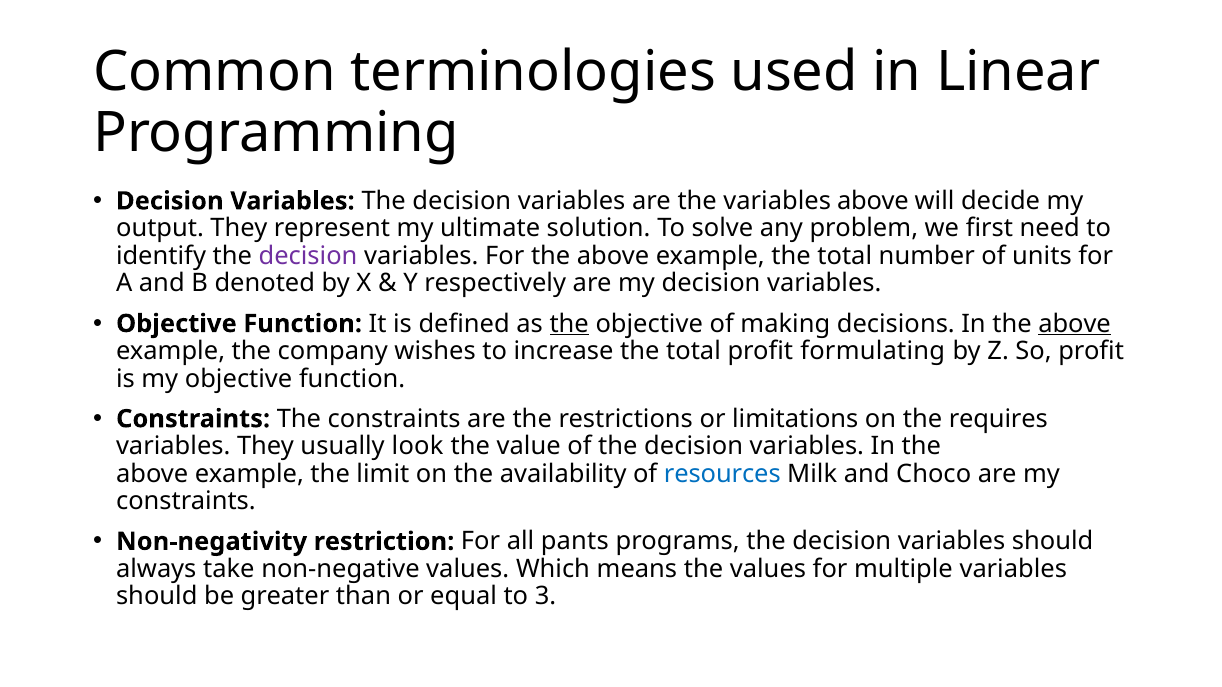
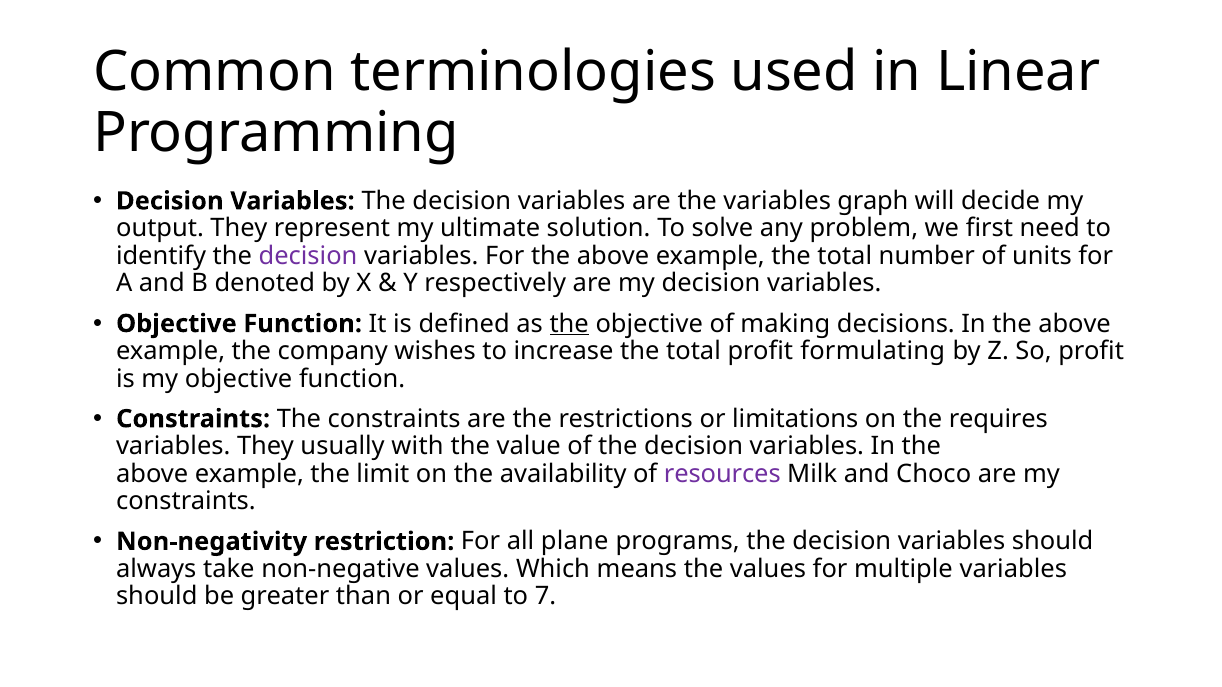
variables above: above -> graph (873, 201)
above underline: present -> none (1075, 324)
look: look -> with (418, 447)
resources colour: blue -> purple (722, 474)
pants: pants -> plane (575, 542)
3: 3 -> 7 (546, 597)
